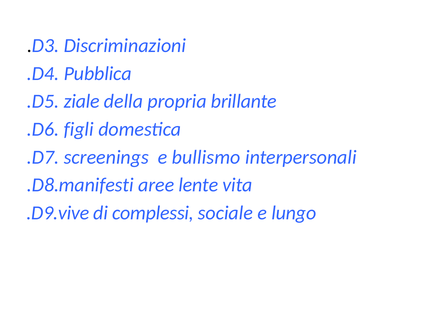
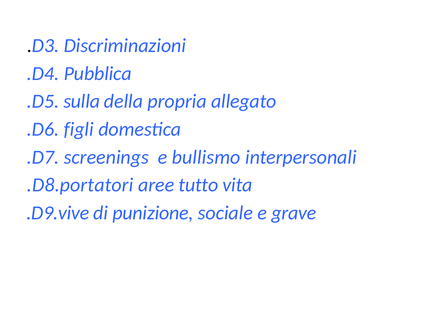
ziale: ziale -> sulla (82, 101)
brillante: brillante -> allegato (244, 101)
.D8.manifesti: .D8.manifesti -> .D8.portatori (80, 185)
lente: lente -> tutto (198, 185)
complessi: complessi -> punizione (153, 213)
lungo: lungo -> grave (294, 213)
